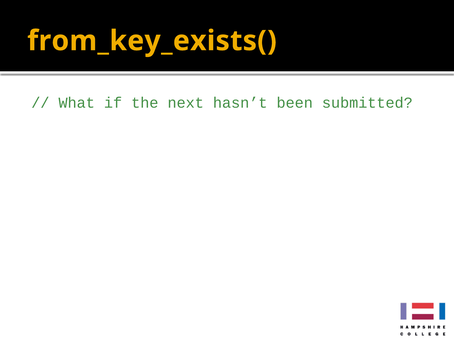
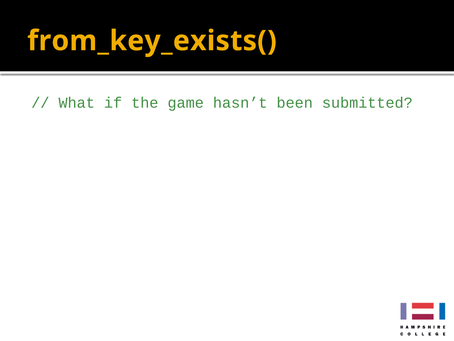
next: next -> game (186, 103)
